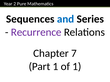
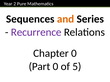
and colour: blue -> orange (66, 19)
Chapter 7: 7 -> 0 (74, 54)
Part 1: 1 -> 0 (55, 67)
of 1: 1 -> 5 (77, 67)
